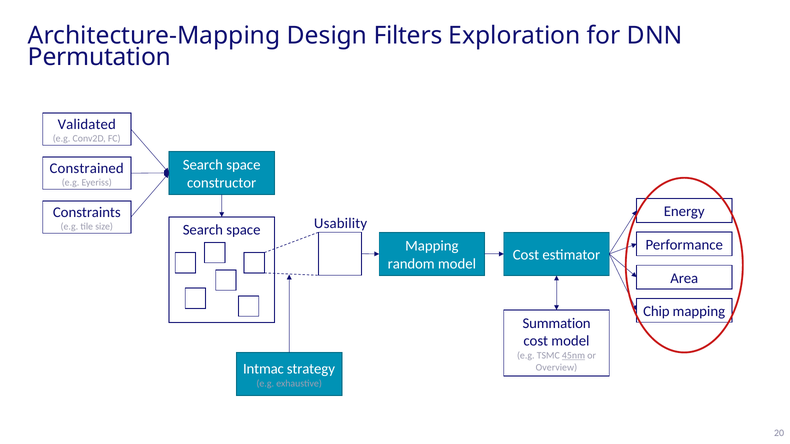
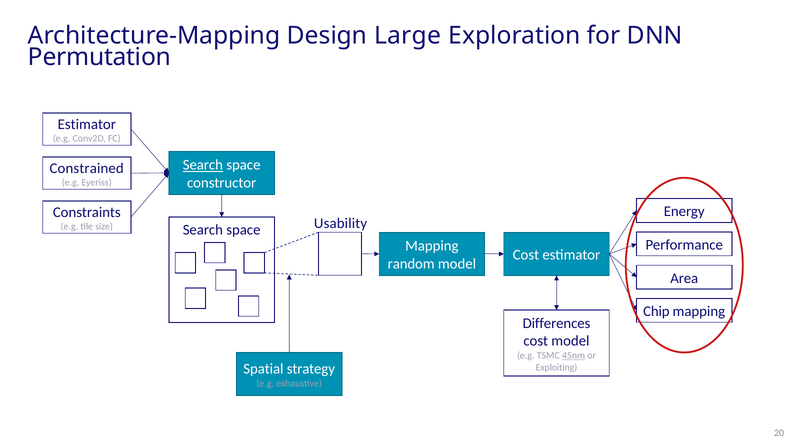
Filters: Filters -> Large (408, 36)
Validated: Validated -> Estimator (87, 124)
Search underline: none -> present (203, 165)
Summation: Summation -> Differences (557, 324)
Intmac: Intmac -> Spatial (263, 369)
Overview: Overview -> Exploiting (557, 368)
